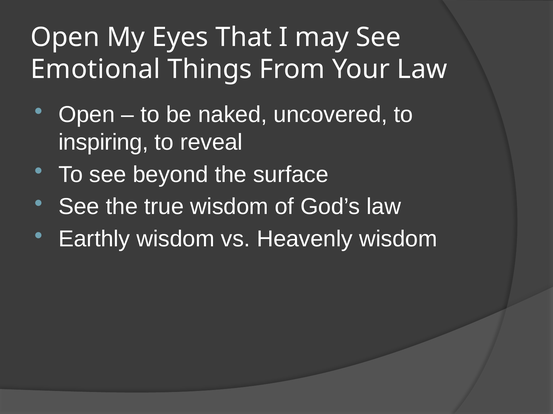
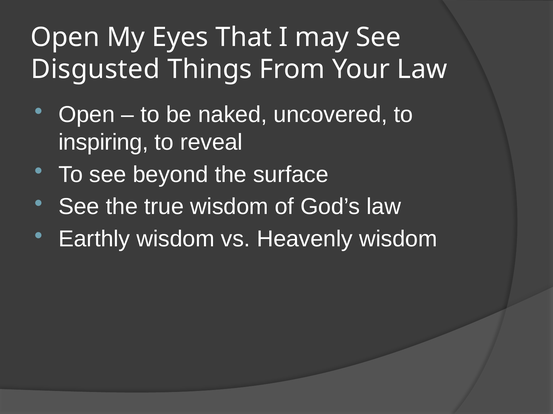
Emotional: Emotional -> Disgusted (95, 70)
